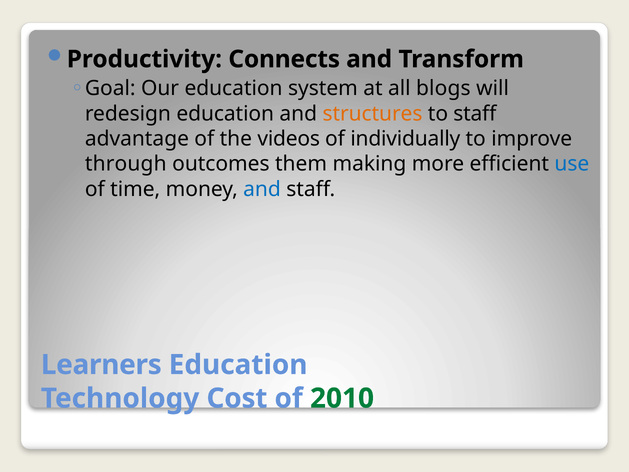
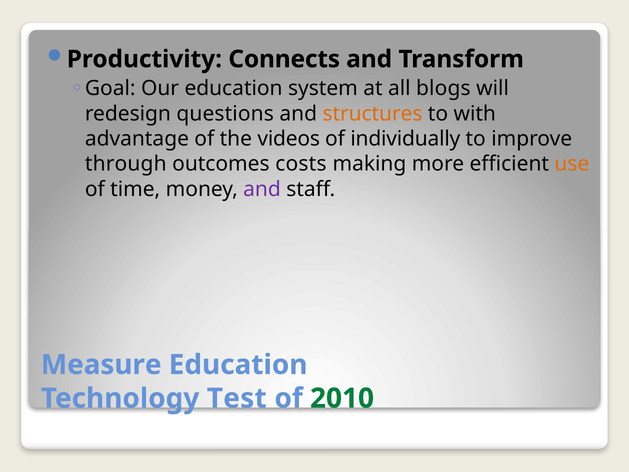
redesign education: education -> questions (225, 114)
to staff: staff -> with (475, 114)
them: them -> costs (301, 164)
use colour: blue -> orange (572, 164)
and colour: blue -> purple (262, 189)
Learners: Learners -> Measure (101, 365)
Cost: Cost -> Test (237, 398)
